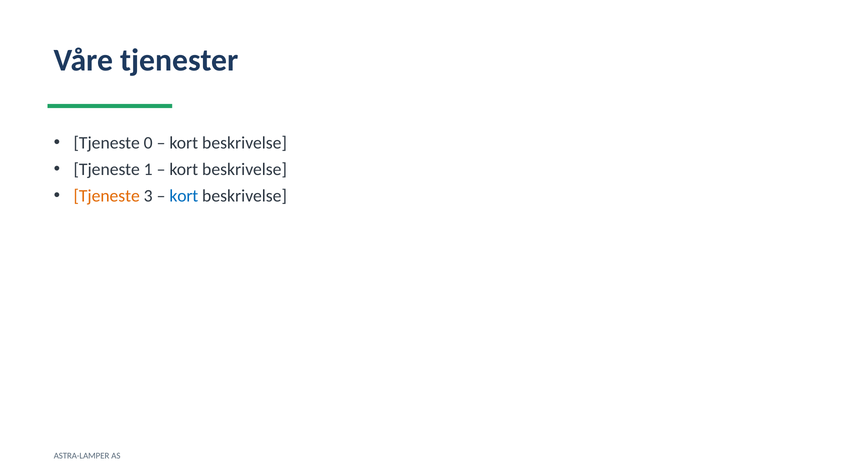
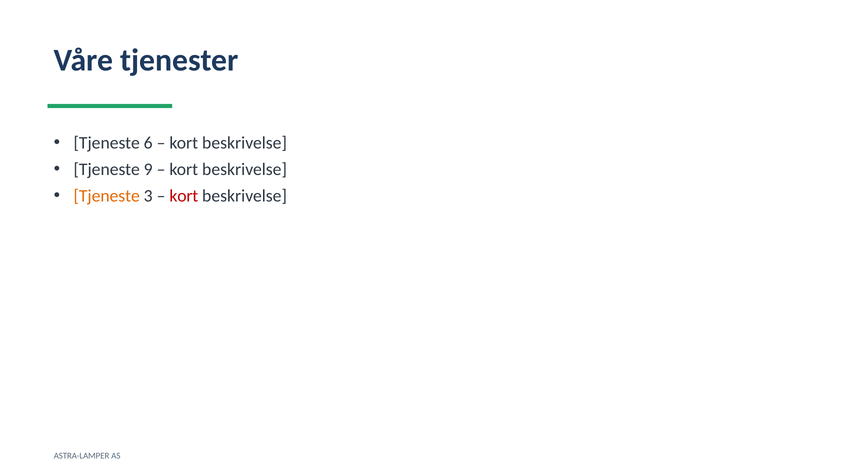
0: 0 -> 6 (148, 143)
1: 1 -> 9 (148, 170)
kort colour: blue -> red (184, 196)
